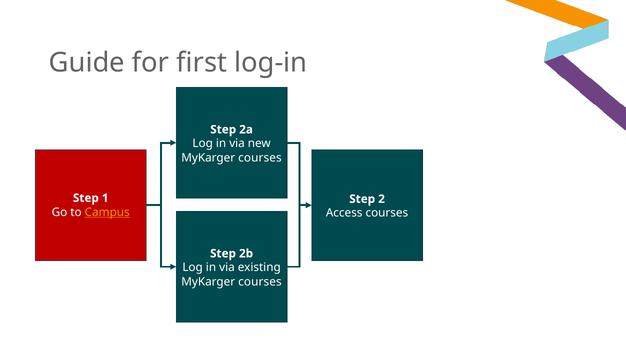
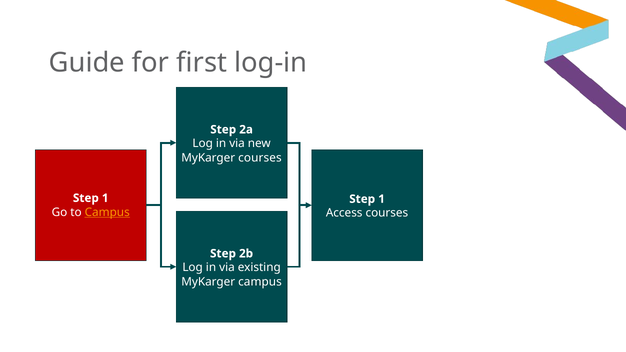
2: 2 -> 1 (382, 199)
courses: courses -> campus (260, 282)
